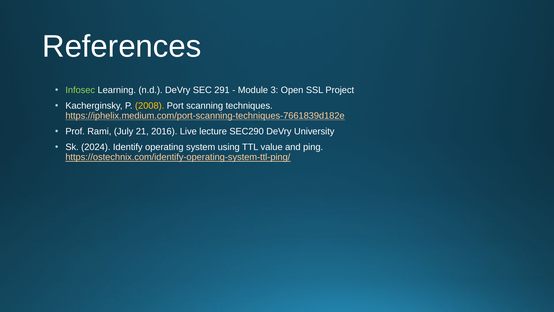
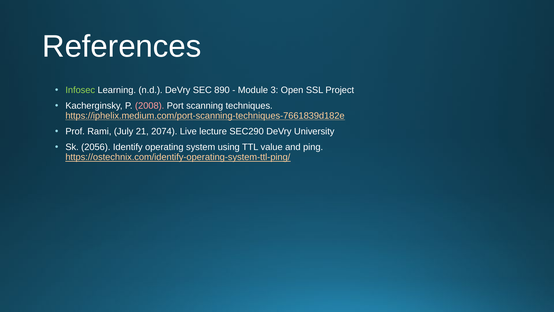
291: 291 -> 890 (222, 90)
2008 colour: yellow -> pink (150, 106)
2016: 2016 -> 2074 (164, 131)
2024: 2024 -> 2056 (96, 147)
